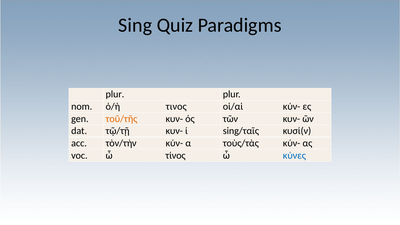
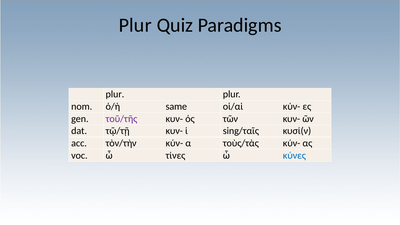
Sing: Sing -> Plur (135, 25)
τινος: τινος -> same (176, 107)
τοῦ/τῆς colour: orange -> purple (121, 119)
τίνος: τίνος -> τίνες (175, 155)
